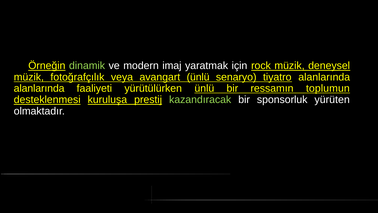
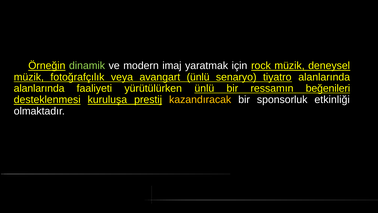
toplumun: toplumun -> beğenileri (328, 88)
kazandıracak colour: light green -> yellow (200, 100)
yürüten: yürüten -> etkinliği (332, 100)
